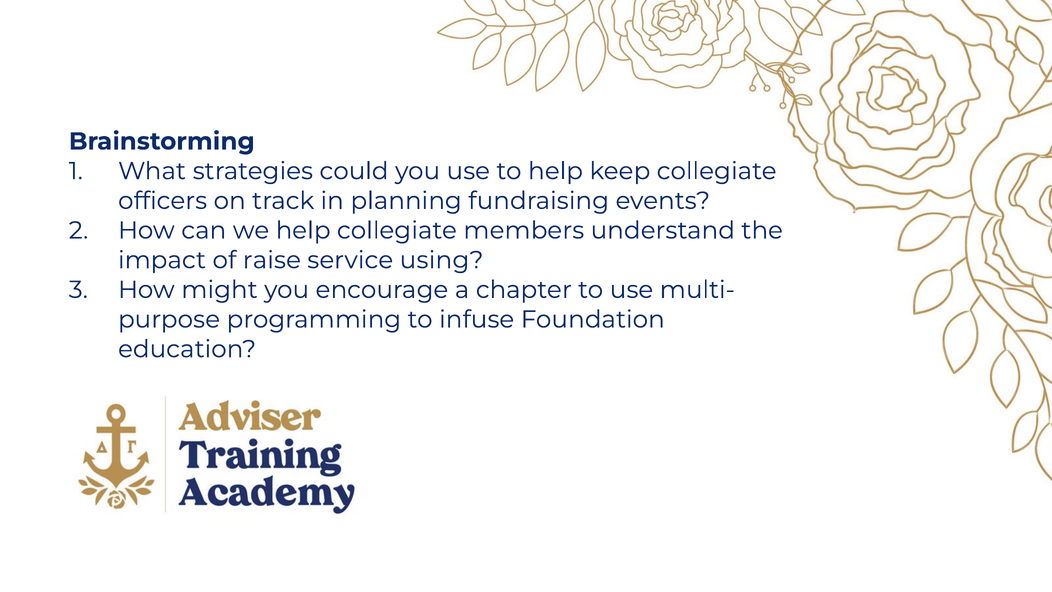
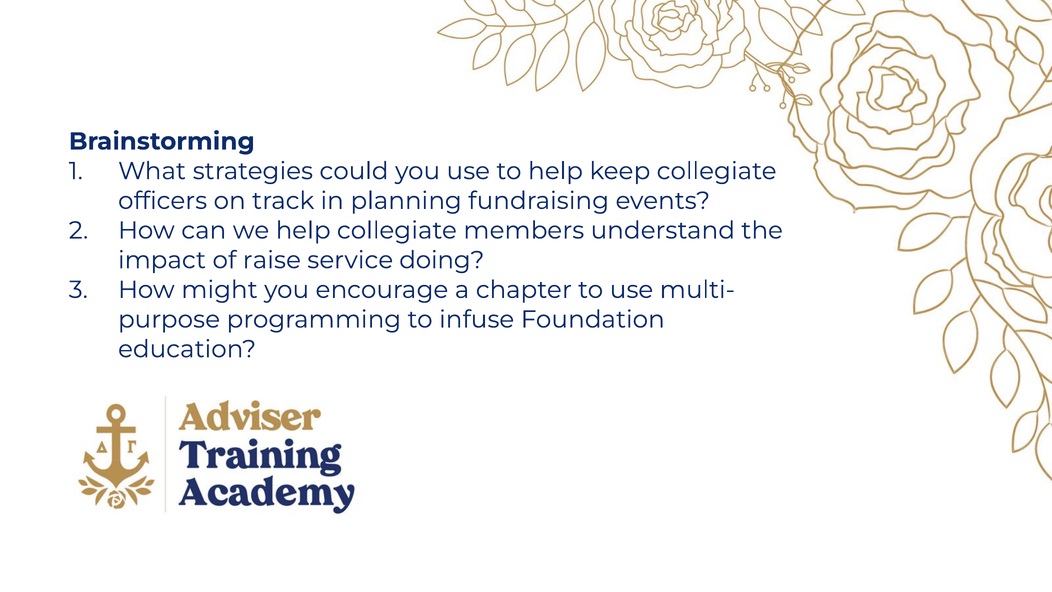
using: using -> doing (442, 260)
